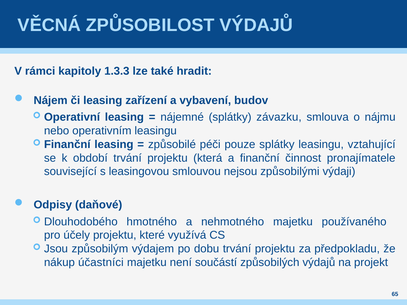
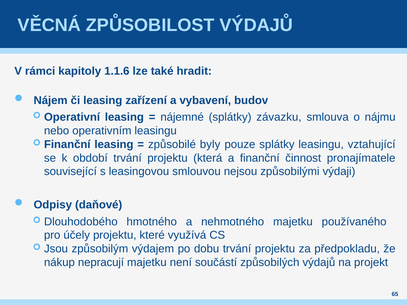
1.3.3: 1.3.3 -> 1.1.6 (117, 71)
péči: péči -> byly (210, 145)
účastníci: účastníci -> nepracují (101, 263)
